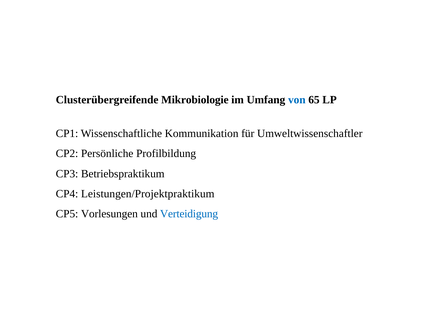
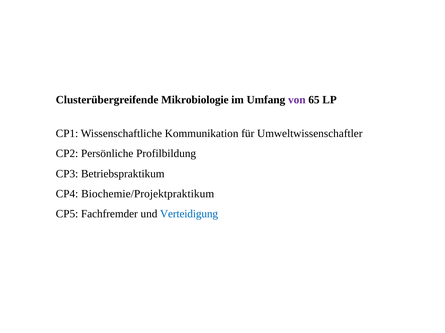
von colour: blue -> purple (297, 100)
Leistungen/Projektpraktikum: Leistungen/Projektpraktikum -> Biochemie/Projektpraktikum (148, 194)
Vorlesungen: Vorlesungen -> Fachfremder (109, 214)
